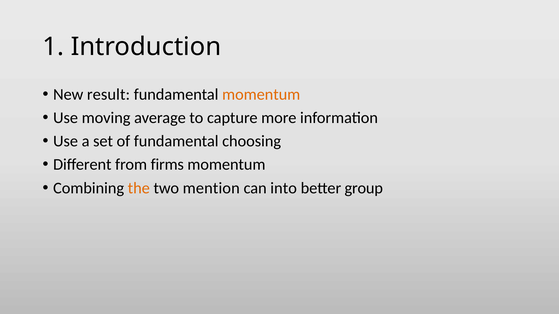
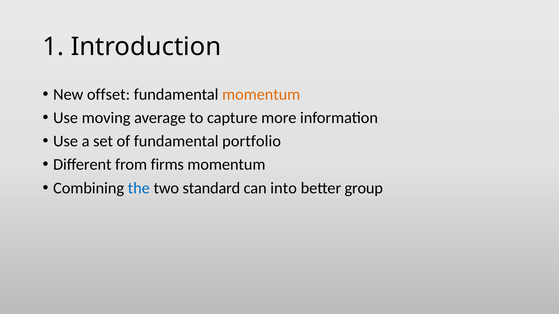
result: result -> offset (108, 95)
choosing: choosing -> portfolio (252, 141)
the colour: orange -> blue (139, 188)
mention: mention -> standard (211, 188)
